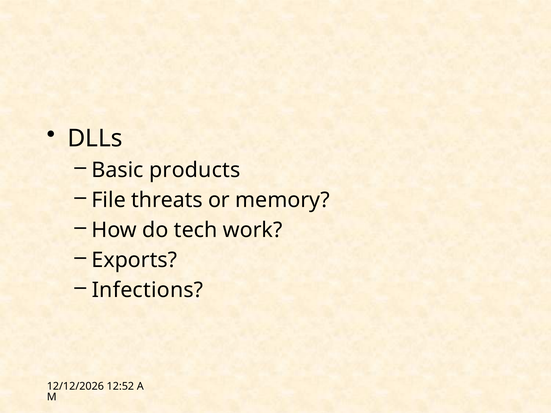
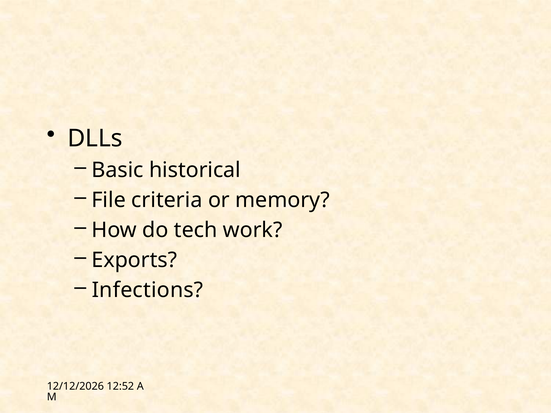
products: products -> historical (195, 170)
threats: threats -> criteria (167, 200)
